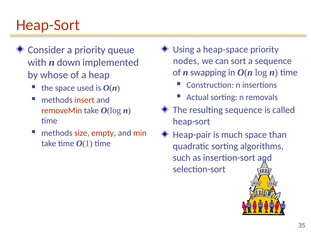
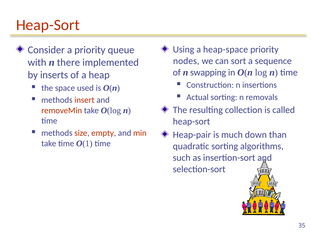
down: down -> there (68, 62)
whose: whose -> inserts (54, 75)
resulting sequence: sequence -> collection (244, 110)
much space: space -> down (256, 134)
